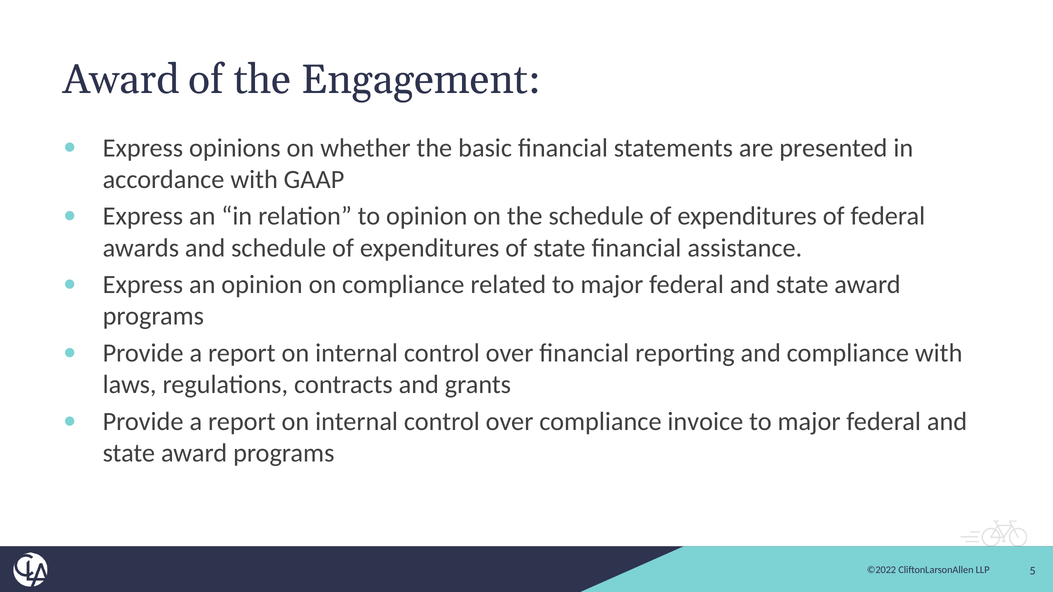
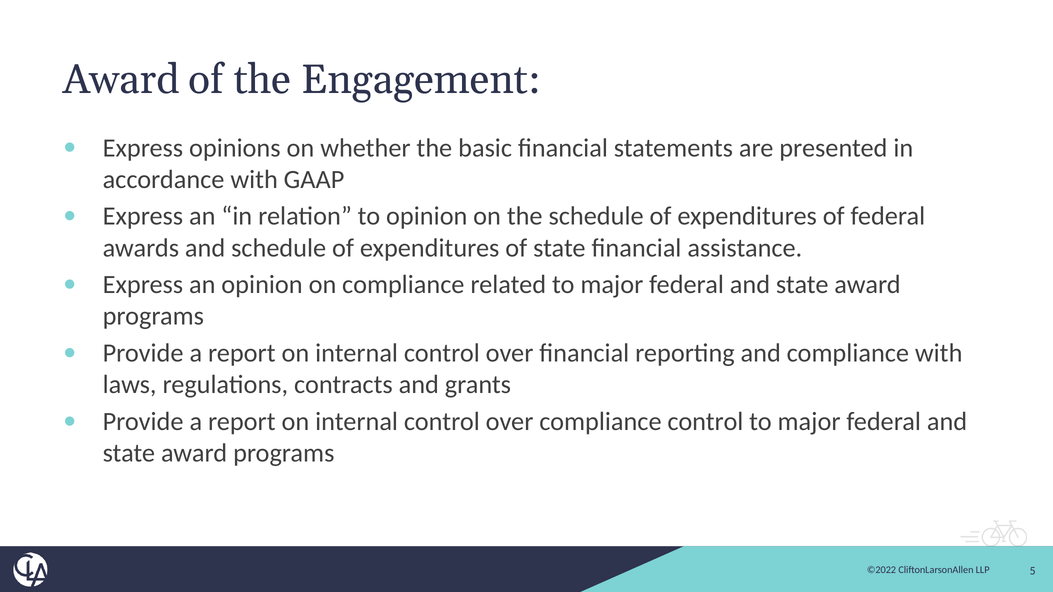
compliance invoice: invoice -> control (705, 422)
